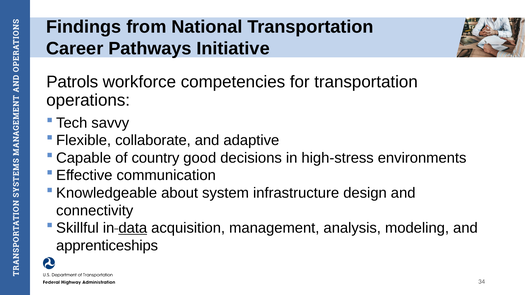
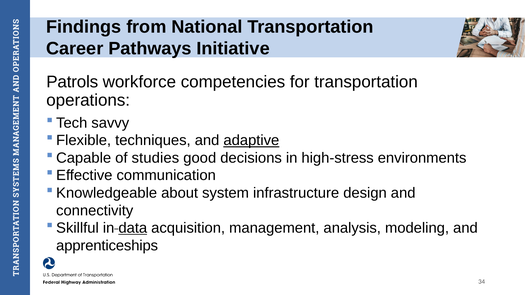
collaborate: collaborate -> techniques (153, 141)
adaptive underline: none -> present (251, 141)
country: country -> studies (155, 158)
